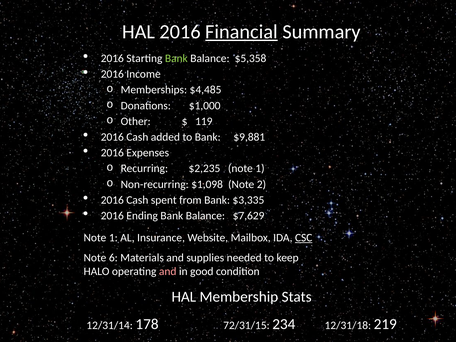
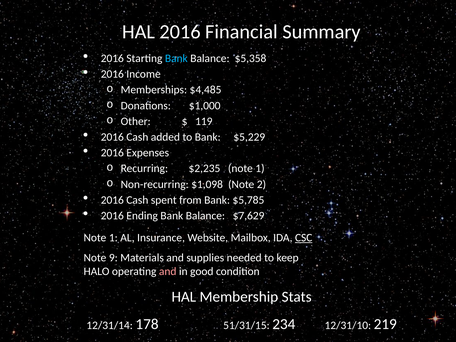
Financial underline: present -> none (242, 32)
Bank colour: light green -> light blue (176, 58)
$9,881: $9,881 -> $5,229 (249, 137)
$3,335: $3,335 -> $5,785 (248, 200)
6: 6 -> 9 (113, 258)
72/31/15: 72/31/15 -> 51/31/15 (246, 325)
12/31/18: 12/31/18 -> 12/31/10 (348, 325)
